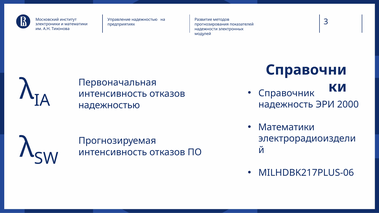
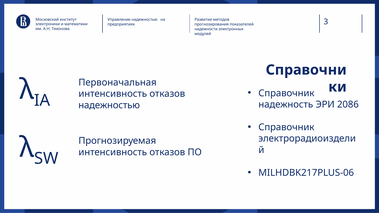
2000: 2000 -> 2086 (348, 105)
Математики: Математики -> Справочник (286, 127)
